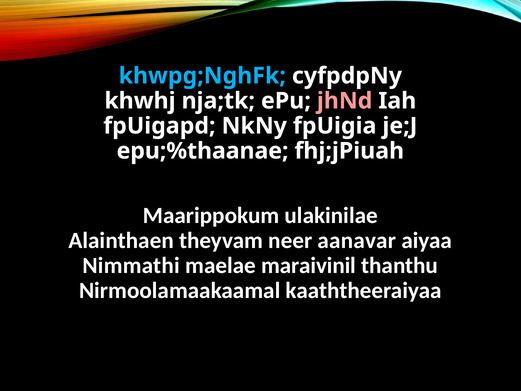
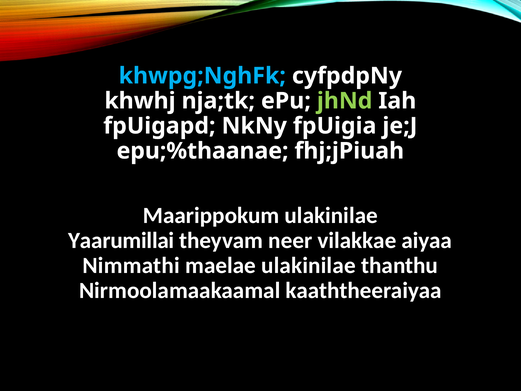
jhNd colour: pink -> light green (345, 101)
Alainthaen: Alainthaen -> Yaarumillai (121, 240)
aanavar: aanavar -> vilakkae (357, 240)
maelae maraivinil: maraivinil -> ulakinilae (308, 265)
